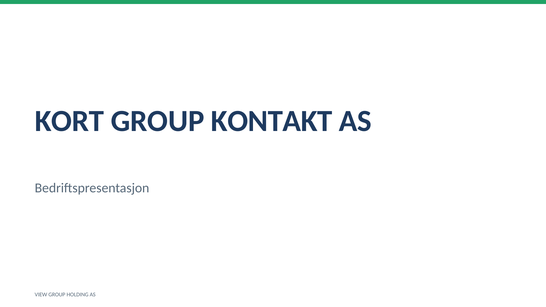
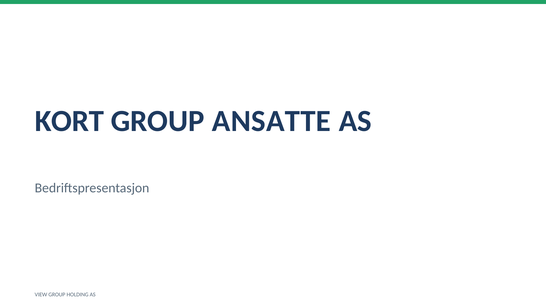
KONTAKT: KONTAKT -> ANSATTE (271, 121)
